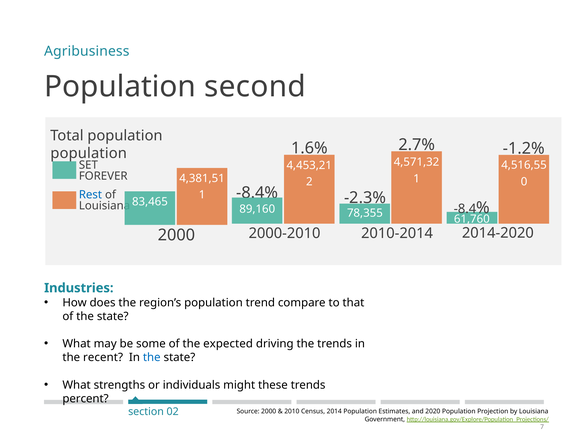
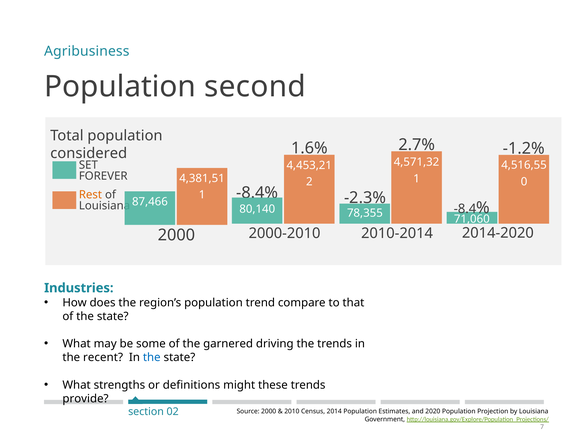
population: population -> considered (89, 153)
Rest colour: blue -> orange (90, 195)
83,465: 83,465 -> 87,466 (150, 202)
89,160: 89,160 -> 80,140 (257, 209)
61,760: 61,760 -> 71,060 (472, 219)
expected: expected -> garnered (228, 344)
individuals: individuals -> definitions (191, 385)
percent: percent -> provide (86, 399)
